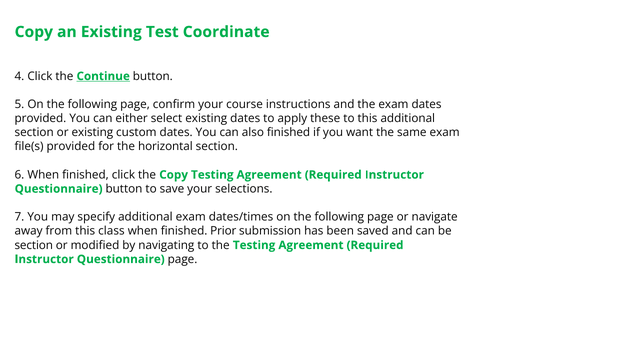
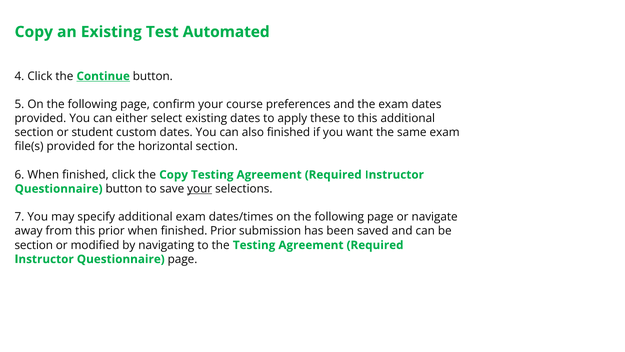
Coordinate: Coordinate -> Automated (226, 32)
instructions: instructions -> preferences (298, 104)
or existing: existing -> student (92, 132)
your underline: none -> present (200, 189)
this class: class -> prior (111, 231)
